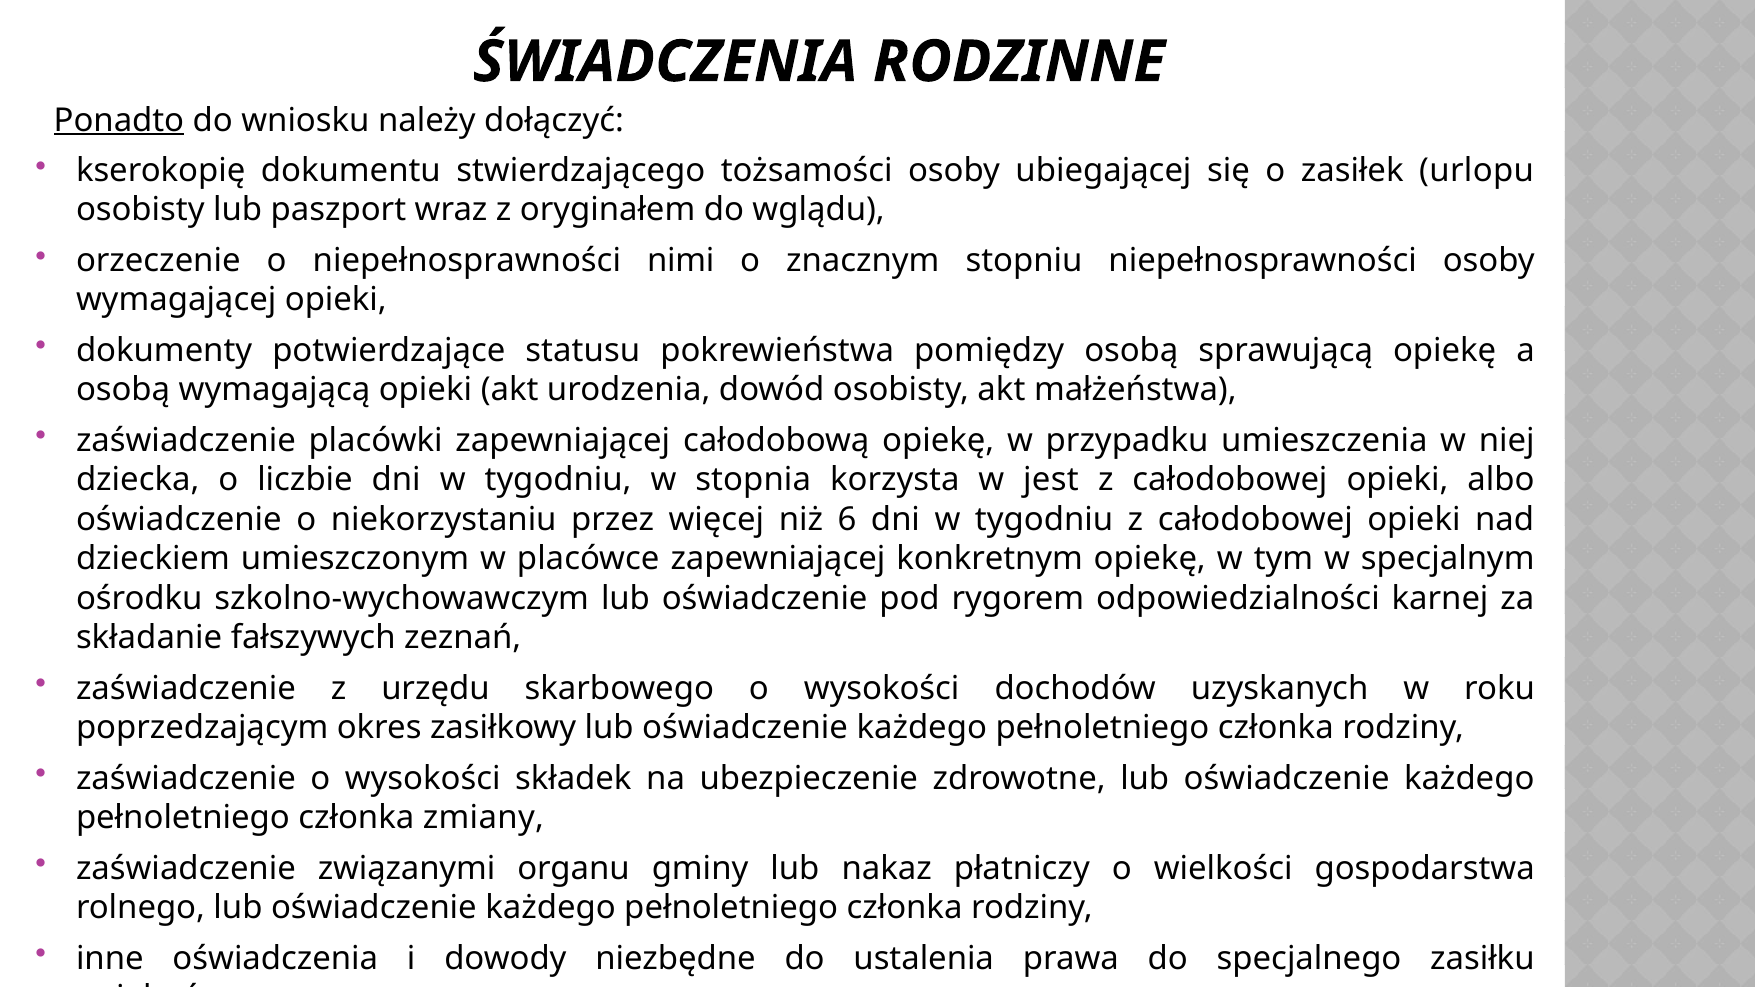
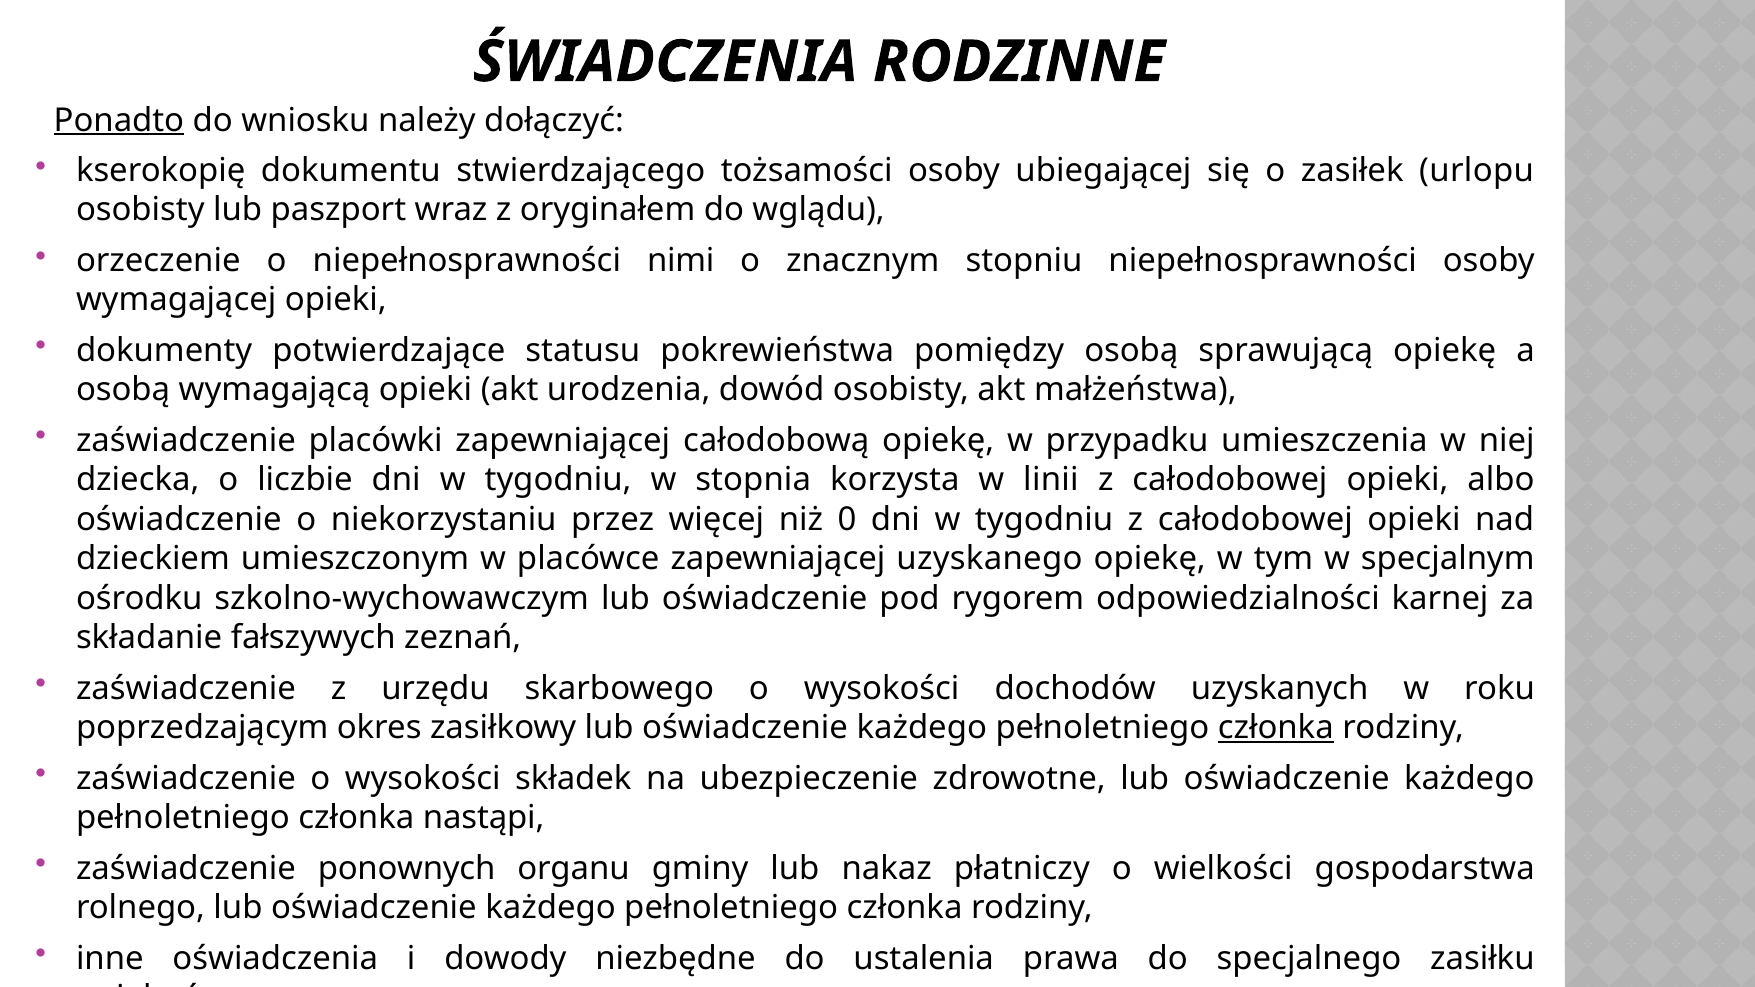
jest: jest -> linii (1051, 480)
6: 6 -> 0 (847, 520)
konkretnym: konkretnym -> uzyskanego (989, 559)
członka underline: none -> present (1276, 728)
zmiany: zmiany -> nastąpi (484, 818)
związanymi: związanymi -> ponownych (407, 868)
